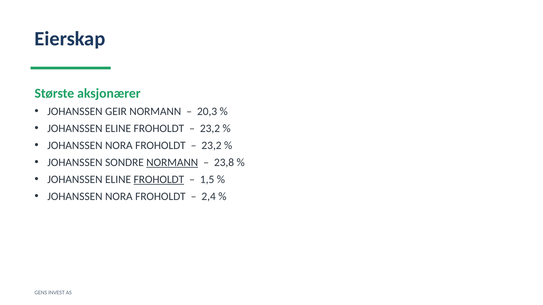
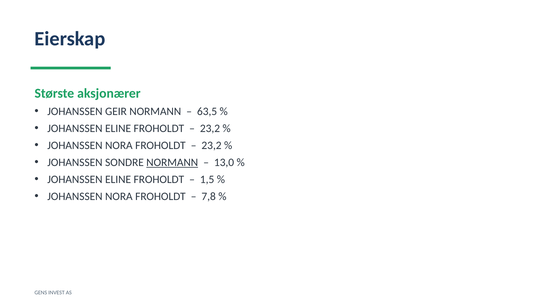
20,3: 20,3 -> 63,5 (207, 112)
23,8: 23,8 -> 13,0 (224, 163)
FROHOLDT underline: present -> none (159, 180)
2,4: 2,4 -> 7,8 (209, 197)
